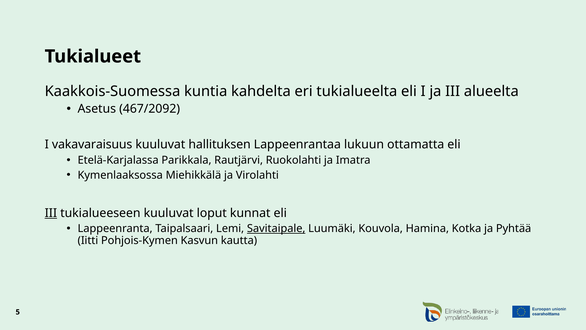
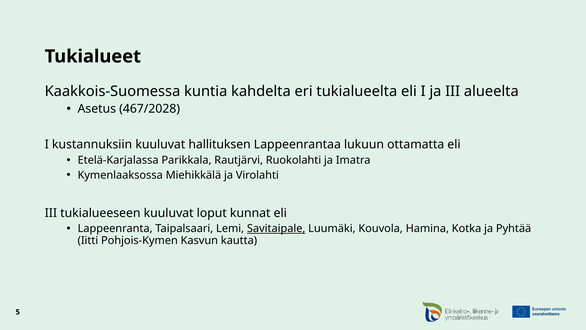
467/2092: 467/2092 -> 467/2028 (150, 109)
vakavaraisuus: vakavaraisuus -> kustannuksiin (92, 144)
III underline: present -> none (51, 213)
